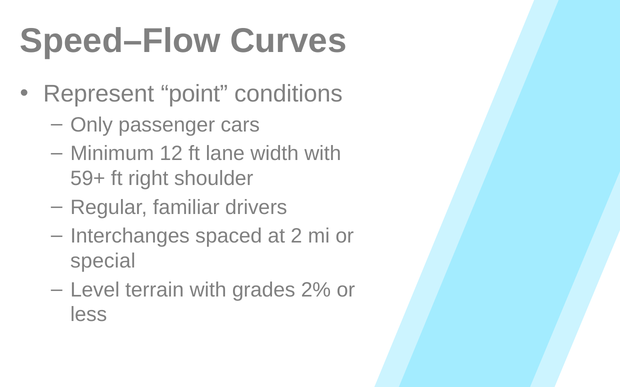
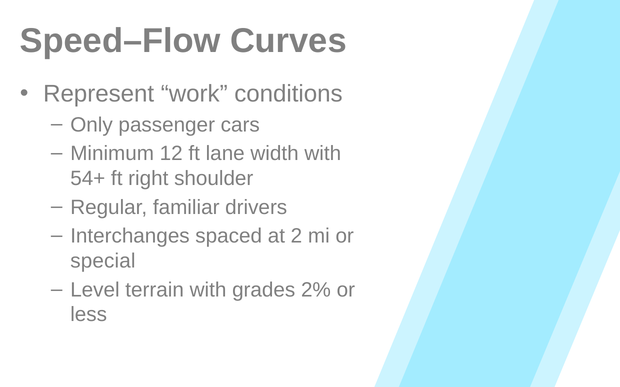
point: point -> work (194, 94)
59+: 59+ -> 54+ (88, 179)
